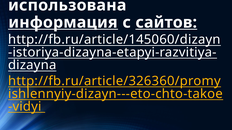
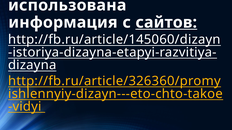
информация underline: present -> none (63, 22)
